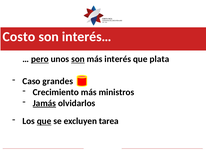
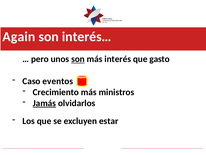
Costo: Costo -> Again (19, 37)
pero underline: present -> none (40, 59)
plata: plata -> gasto (160, 59)
grandes: grandes -> eventos (58, 81)
que underline: present -> none (44, 121)
tarea: tarea -> estar (109, 121)
